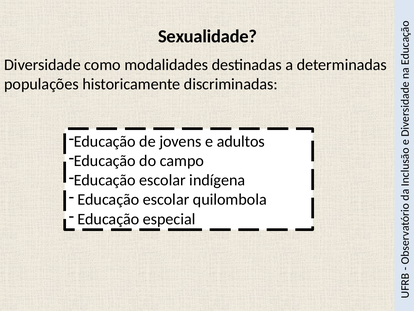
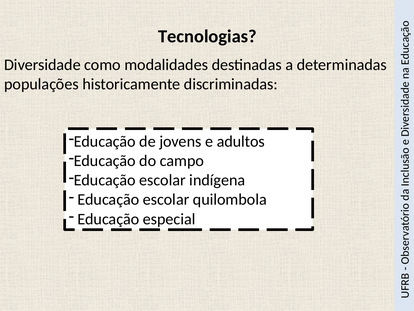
Sexualidade: Sexualidade -> Tecnologias (207, 36)
